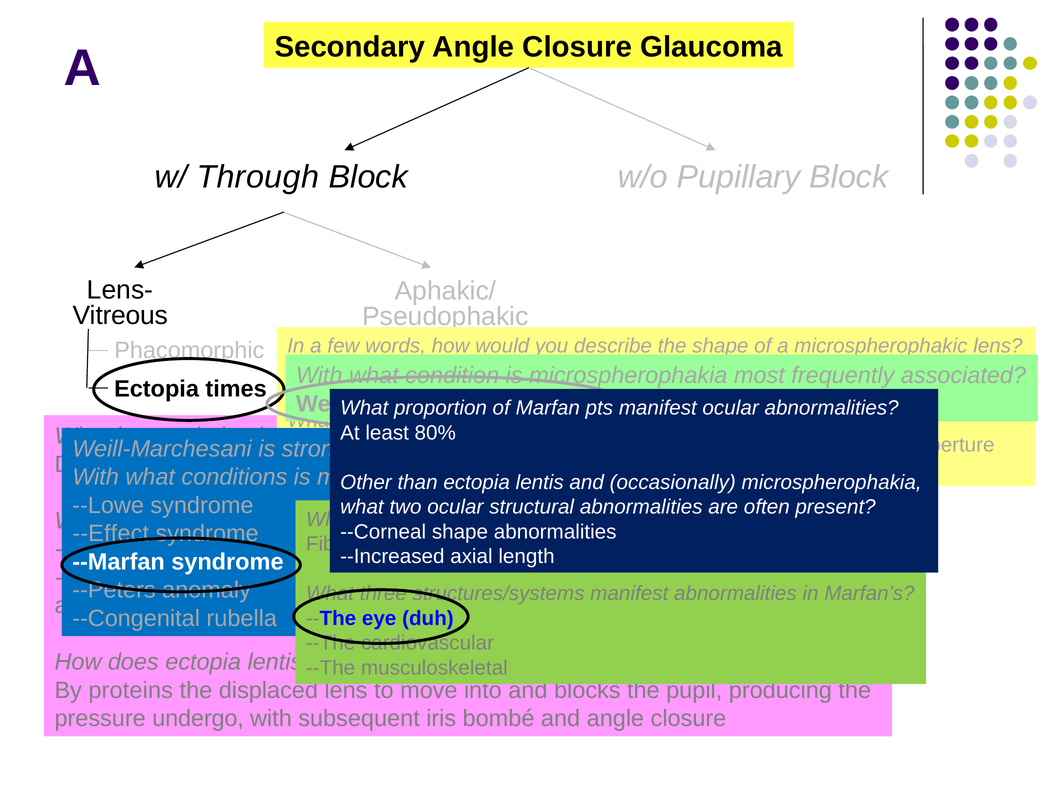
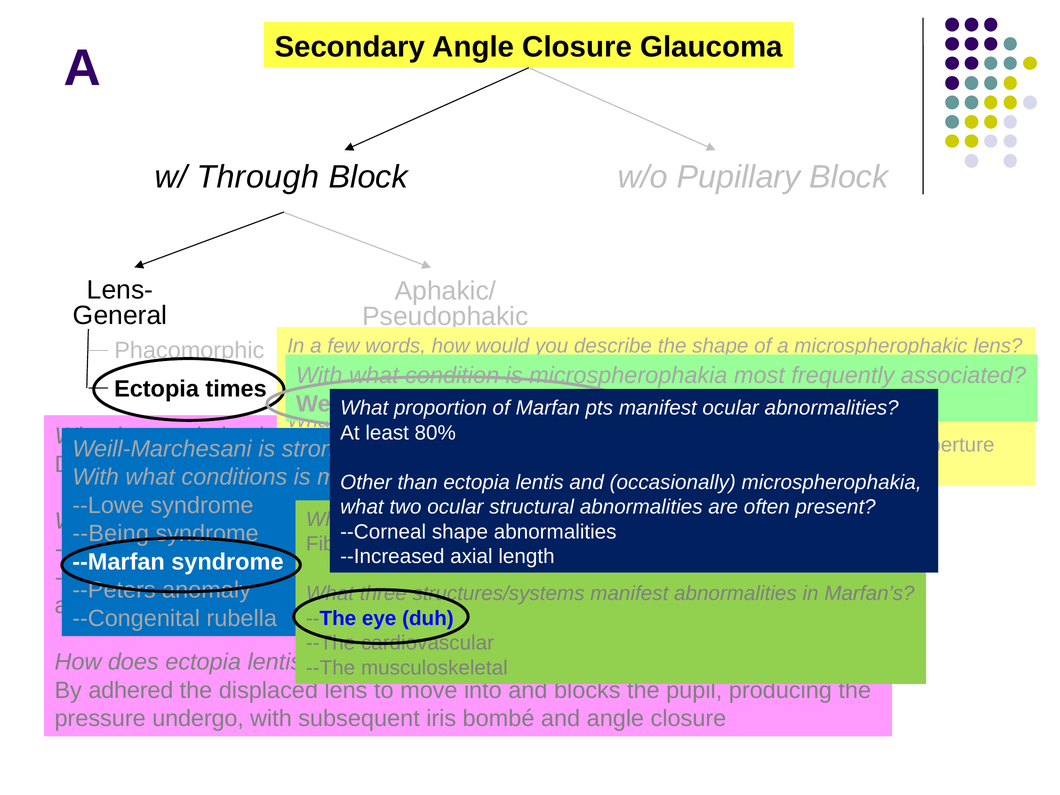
Vitreous: Vitreous -> General (120, 315)
--Effect: --Effect -> --Being (111, 534)
proteins: proteins -> adhered (131, 690)
